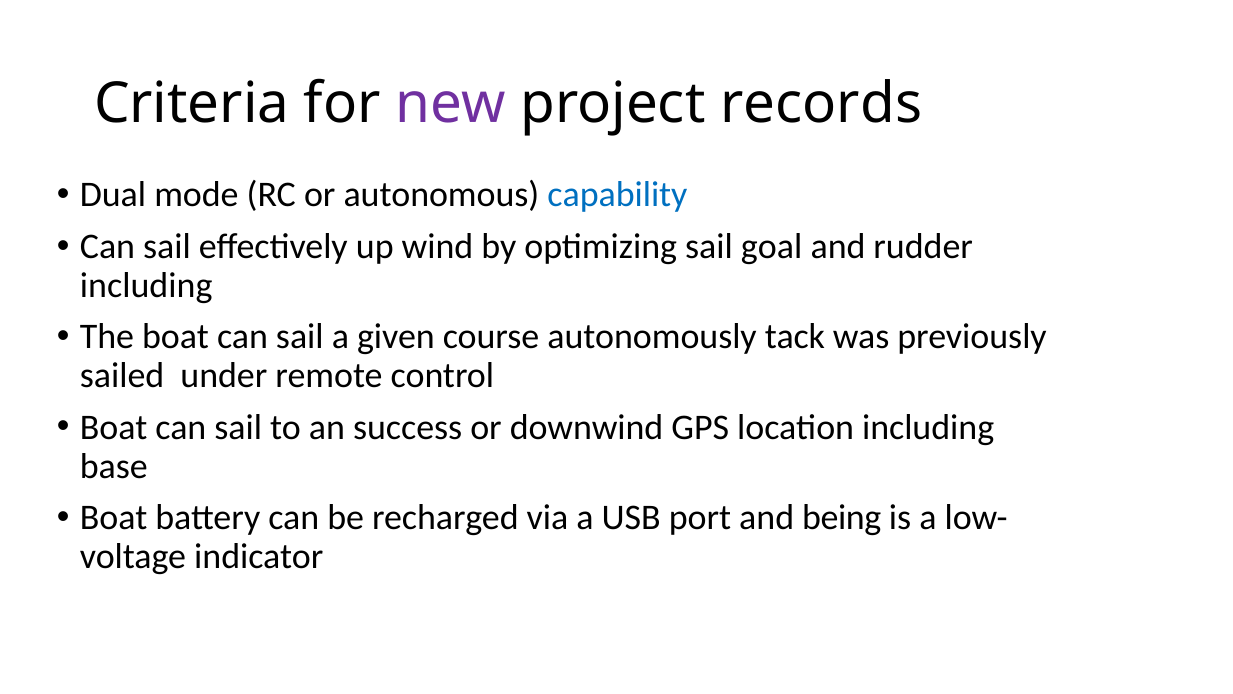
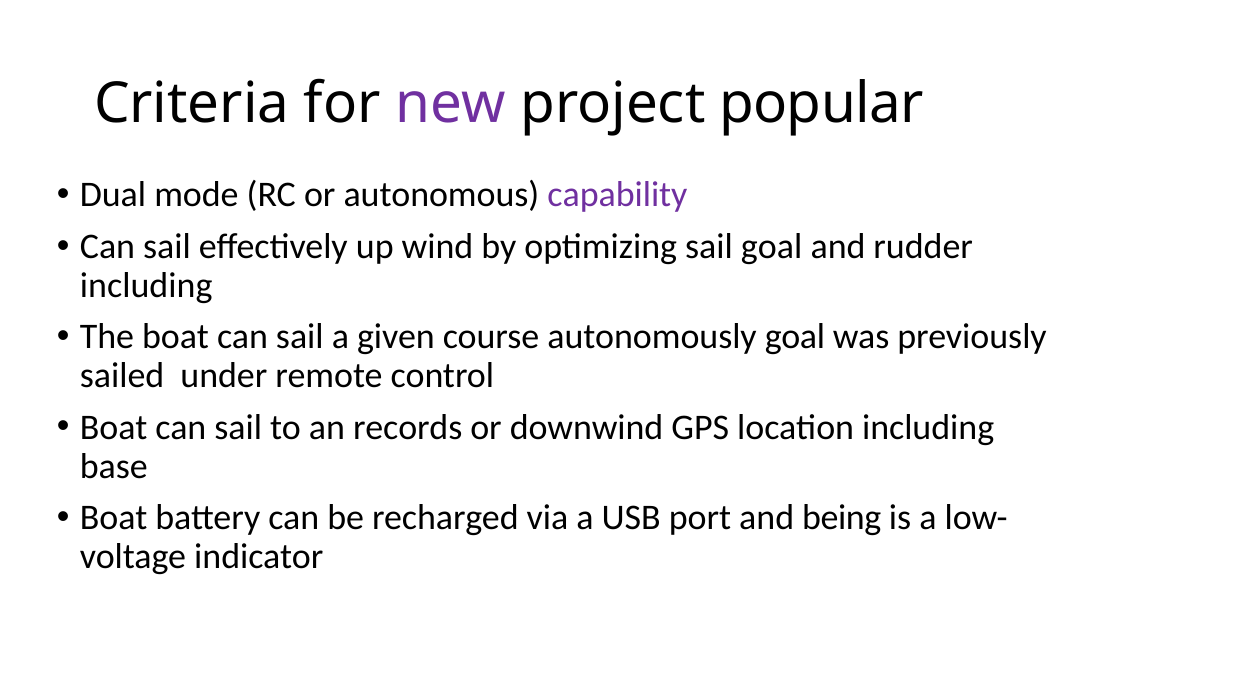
records: records -> popular (822, 104)
capability colour: blue -> purple (617, 195)
autonomously tack: tack -> goal (795, 337)
success: success -> records (408, 427)
